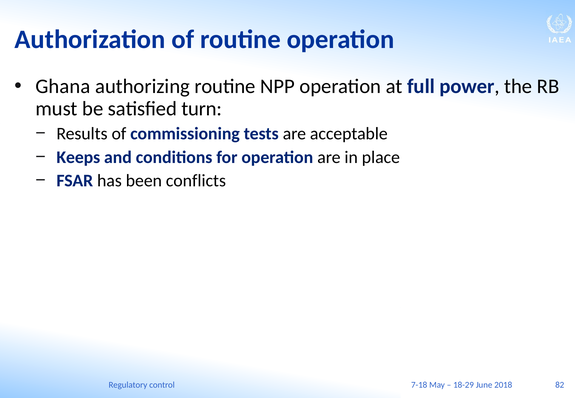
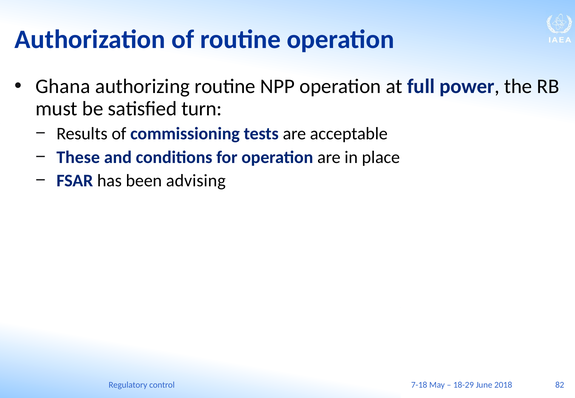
Keeps: Keeps -> These (78, 157)
conflicts: conflicts -> advising (196, 181)
